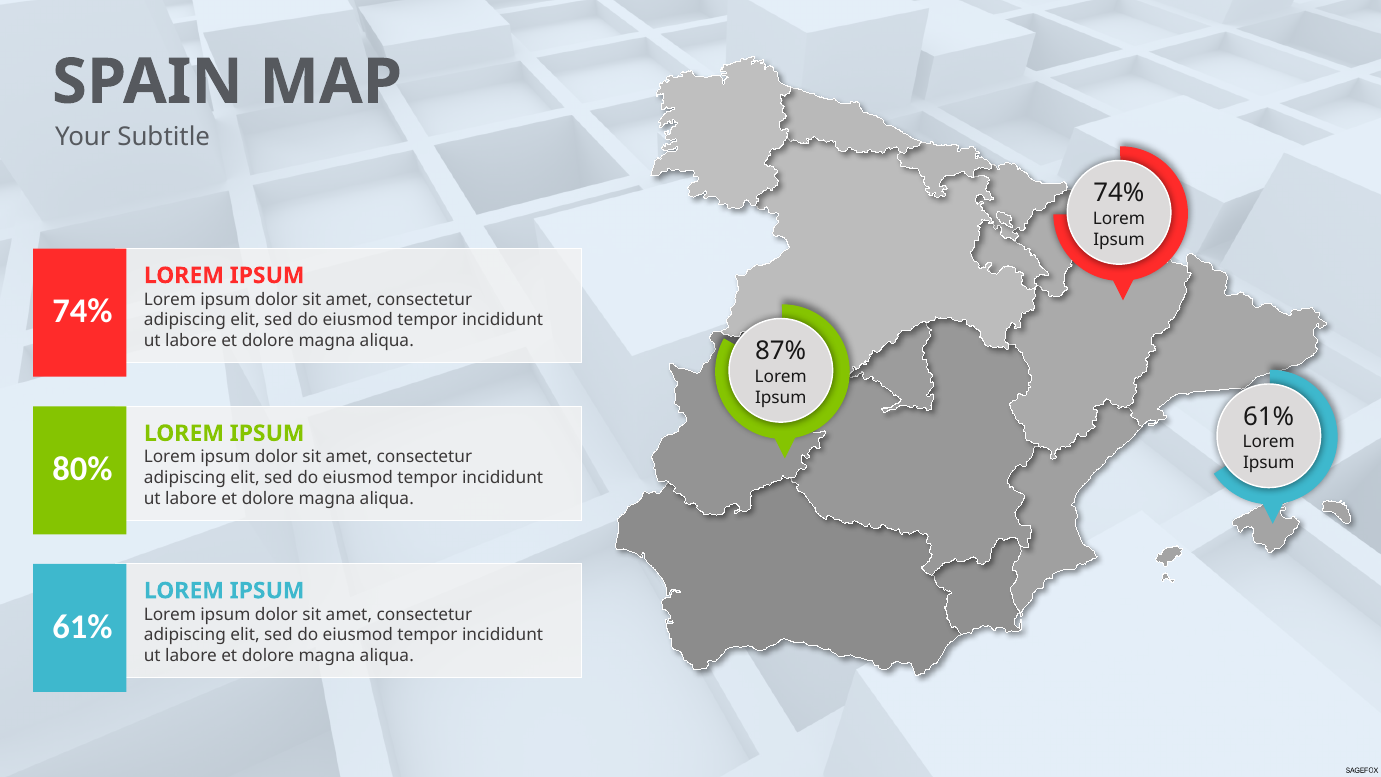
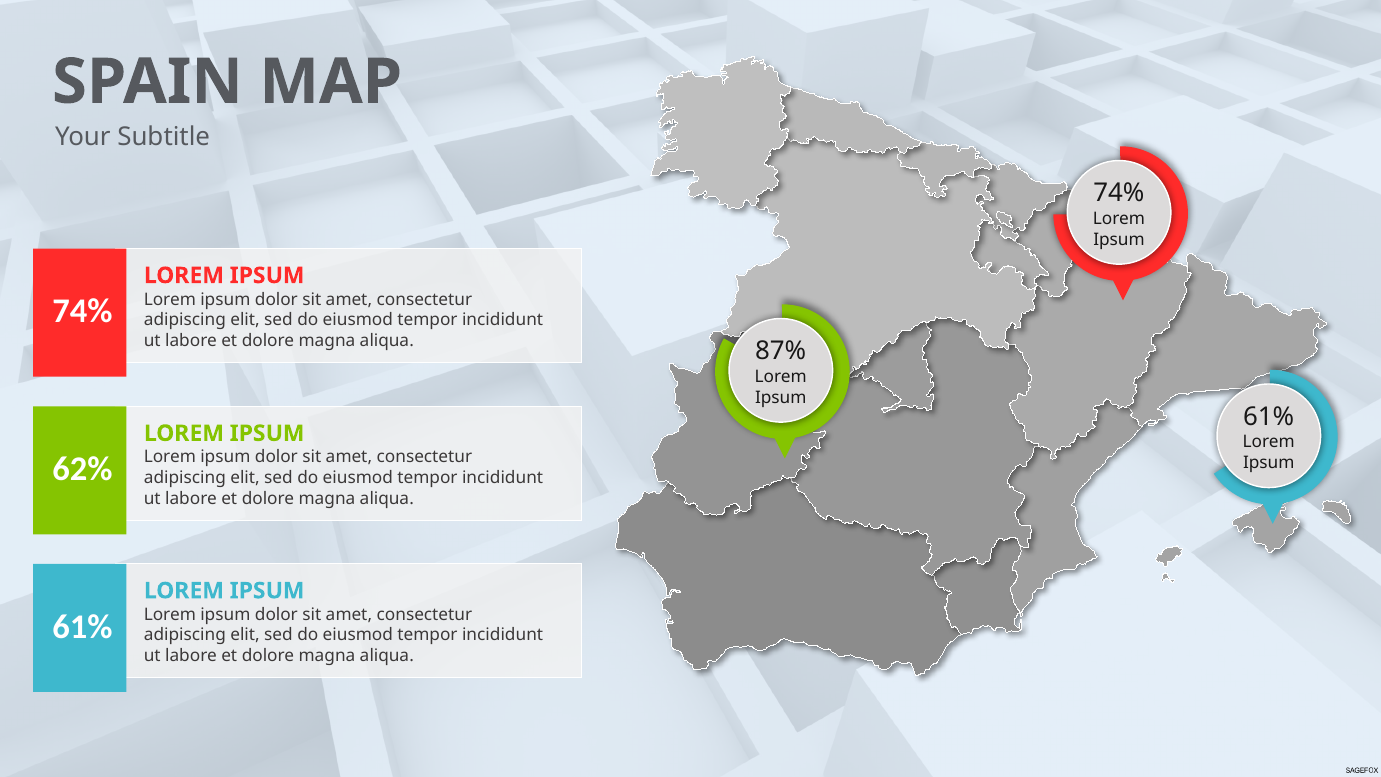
80%: 80% -> 62% (82, 469)
